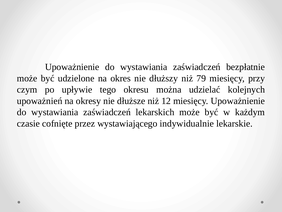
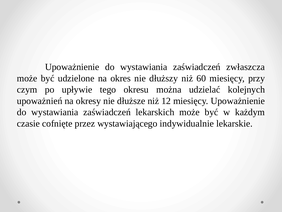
bezpłatnie: bezpłatnie -> zwłaszcza (246, 67)
79: 79 -> 60 (201, 78)
